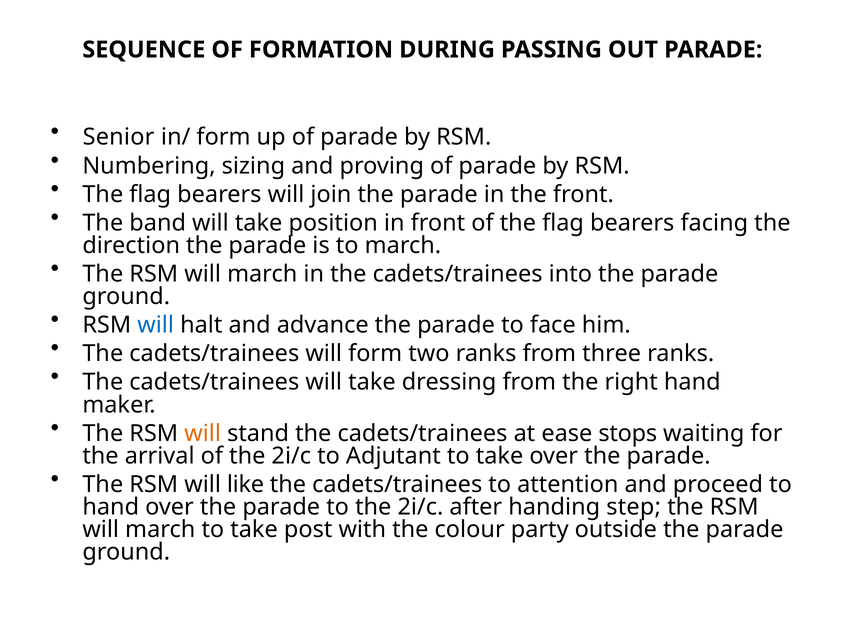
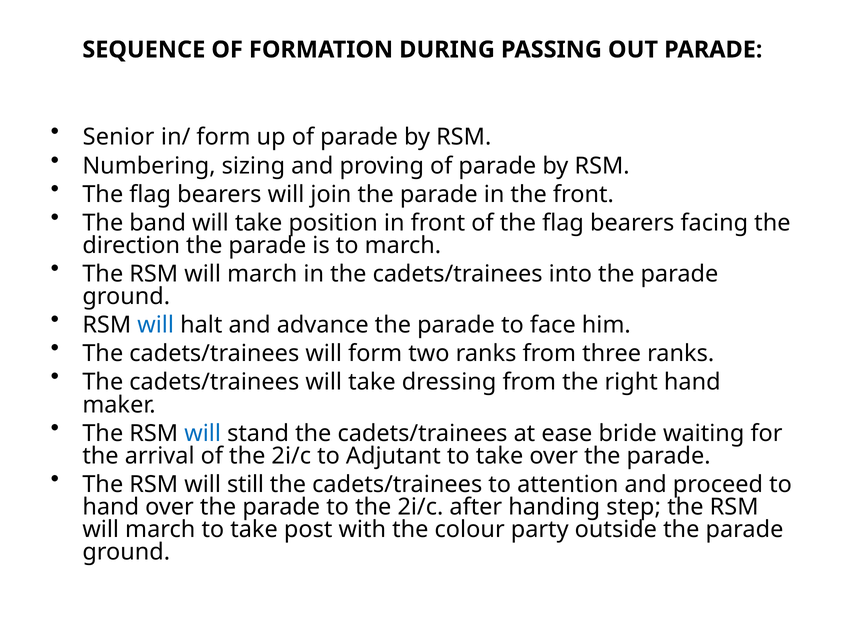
will colour: orange -> blue (203, 433)
stops: stops -> bride (628, 433)
like: like -> still (246, 484)
